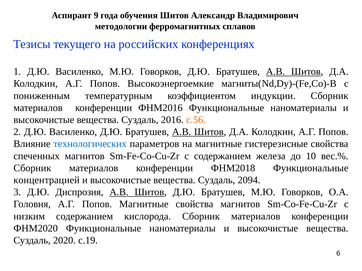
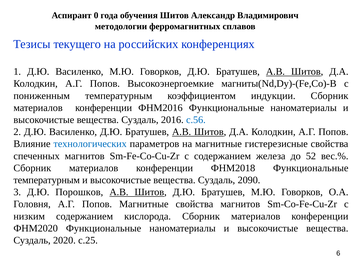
9: 9 -> 0 (96, 15)
с.56 colour: orange -> blue (196, 120)
10: 10 -> 52 (311, 156)
концентрацией: концентрацией -> температурным (47, 180)
2094: 2094 -> 2090 (249, 180)
Диспрозия: Диспрозия -> Порошков (79, 192)
с.19: с.19 -> с.25 (88, 241)
